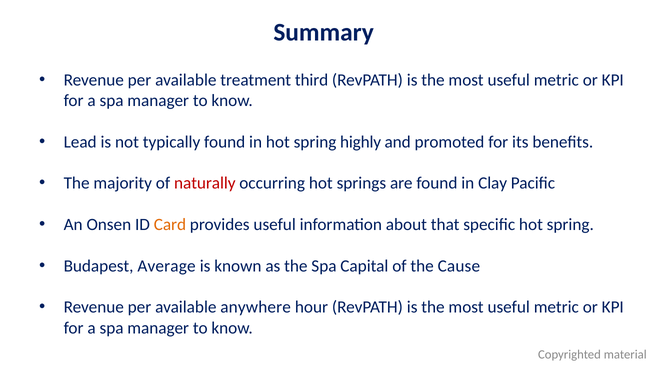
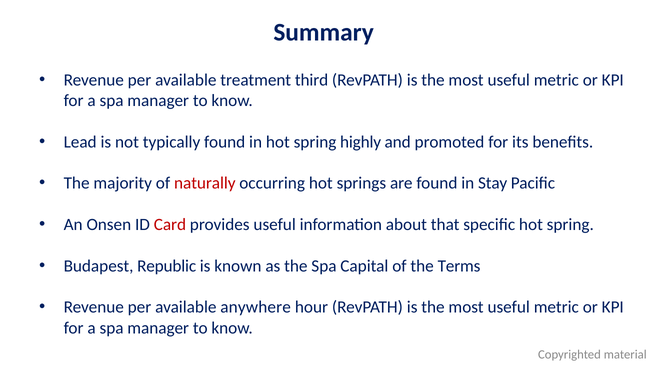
Clay: Clay -> Stay (493, 183)
Card colour: orange -> red (170, 225)
Average: Average -> Republic (167, 266)
Cause: Cause -> Terms (459, 266)
